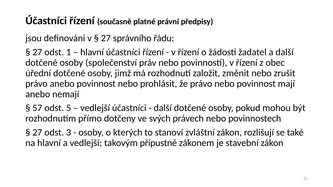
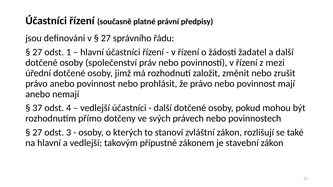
obec: obec -> mezi (275, 63)
57: 57 -> 37 (37, 108)
5: 5 -> 4 (69, 108)
